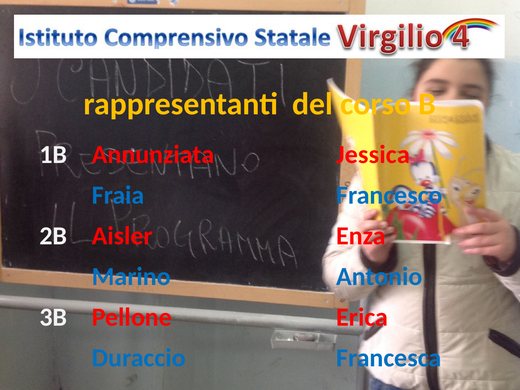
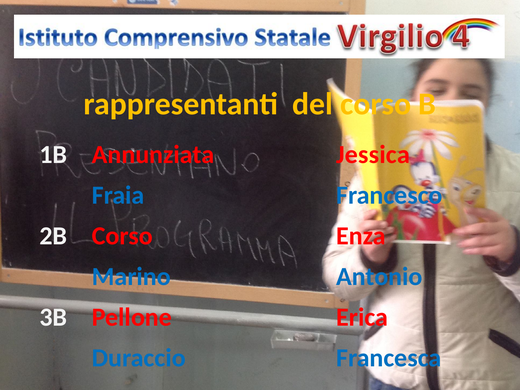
2B Aisler: Aisler -> Corso (122, 236)
